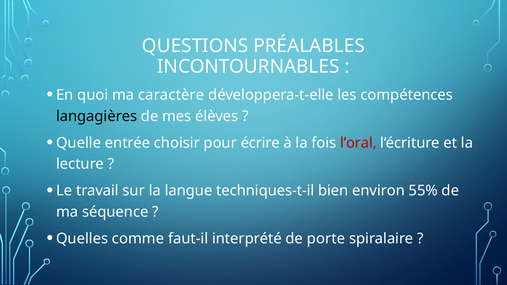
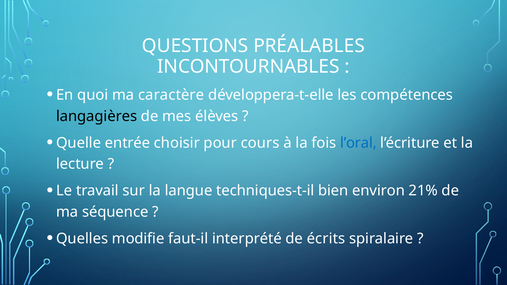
écrire: écrire -> cours (260, 143)
l’oral colour: red -> blue (358, 143)
55%: 55% -> 21% (423, 191)
comme: comme -> modifie (138, 239)
porte: porte -> écrits (326, 239)
